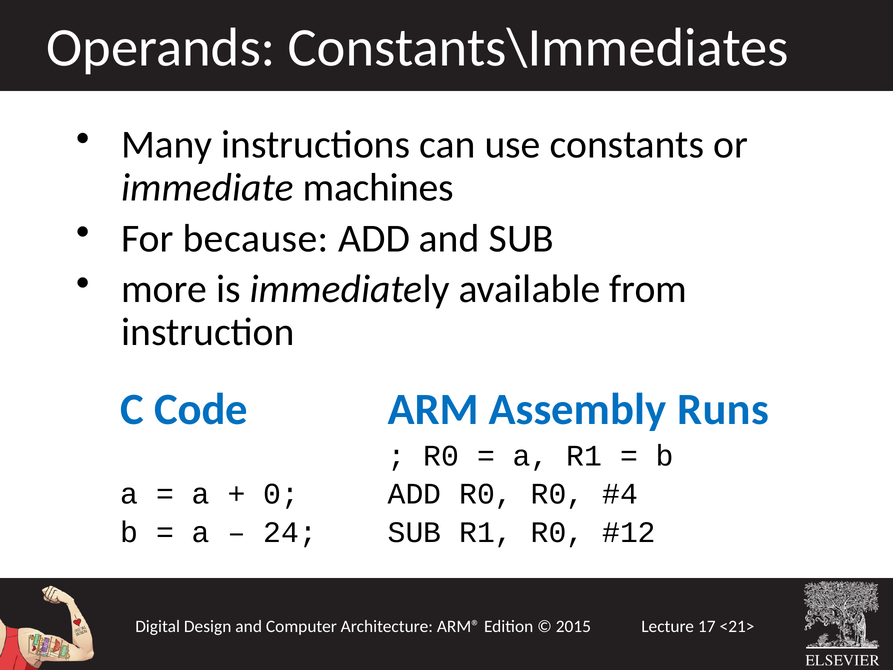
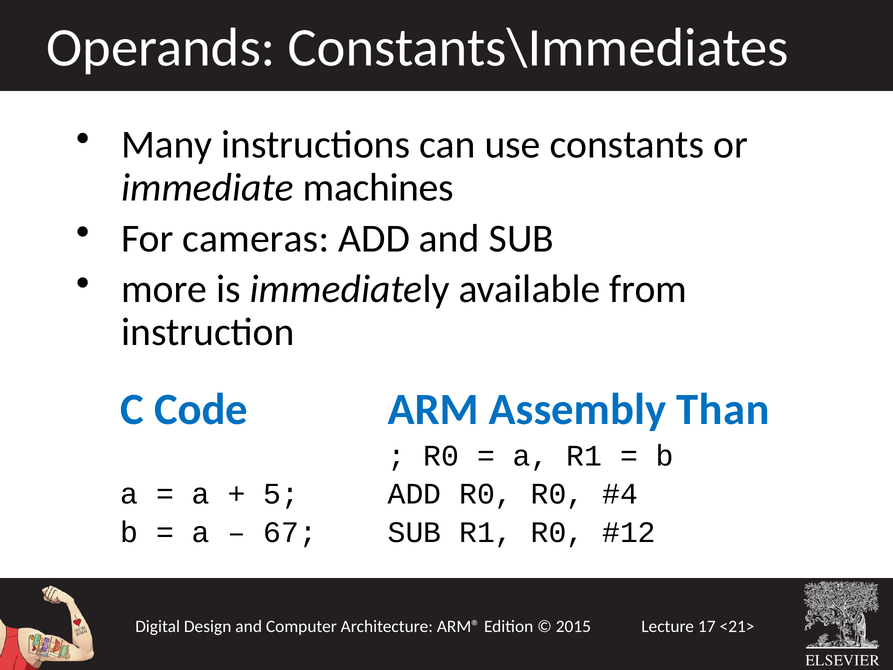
because: because -> cameras (256, 238)
Runs: Runs -> Than (723, 410)
0: 0 -> 5 (281, 494)
24: 24 -> 67 (290, 532)
